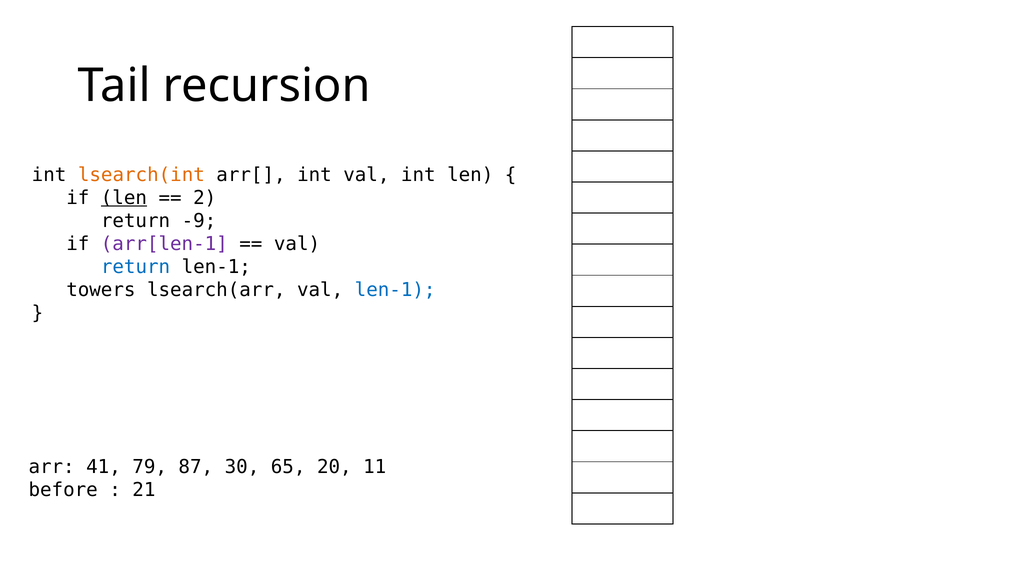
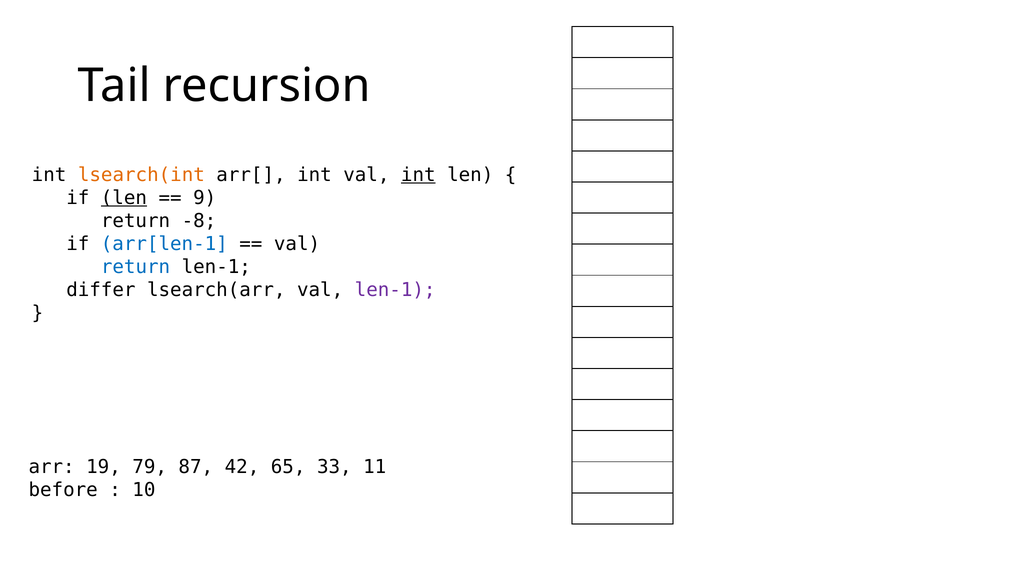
int underline: none -> present (418, 175)
2: 2 -> 9 (205, 198)
-9: -9 -> -8 (199, 221)
arr[len-1 colour: purple -> blue (164, 244)
towers: towers -> differ (101, 290)
len-1 colour: blue -> purple (395, 290)
41: 41 -> 19 (104, 467)
30: 30 -> 42 (242, 467)
20: 20 -> 33 (334, 467)
21: 21 -> 10 (144, 490)
